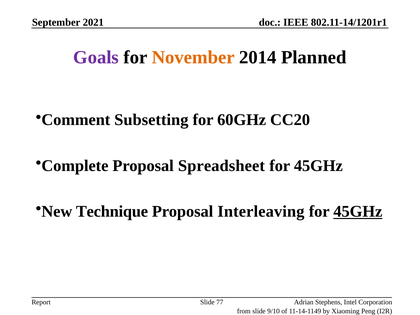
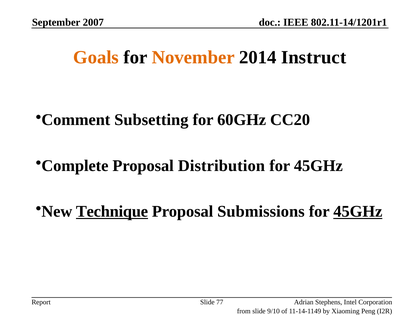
2021: 2021 -> 2007 (93, 22)
Goals colour: purple -> orange (96, 57)
Planned: Planned -> Instruct (314, 57)
Spreadsheet: Spreadsheet -> Distribution (221, 166)
Technique underline: none -> present (112, 211)
Interleaving: Interleaving -> Submissions (261, 211)
